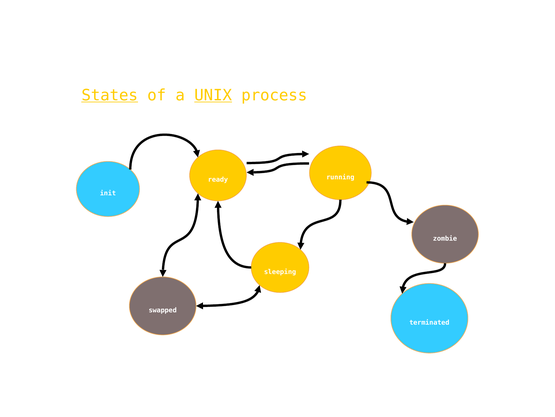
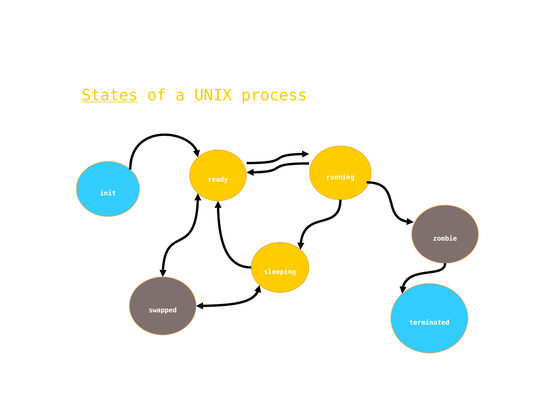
UNIX underline: present -> none (213, 95)
